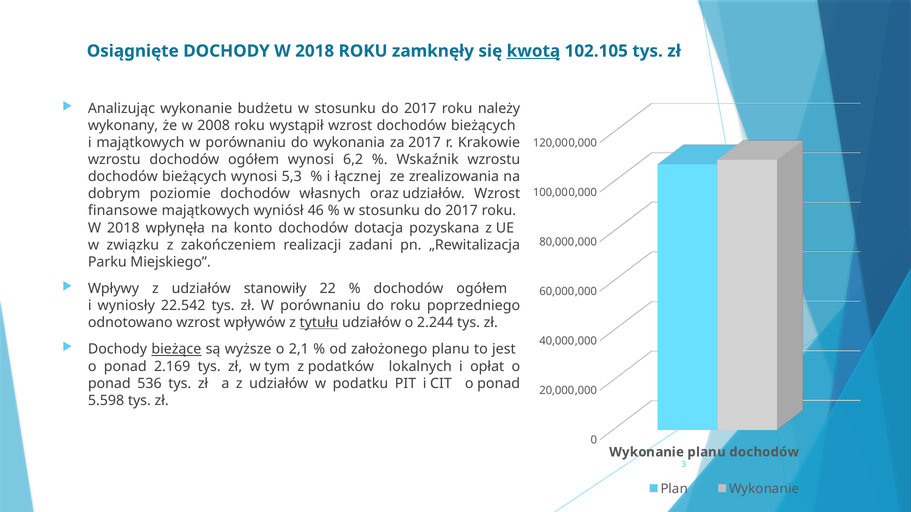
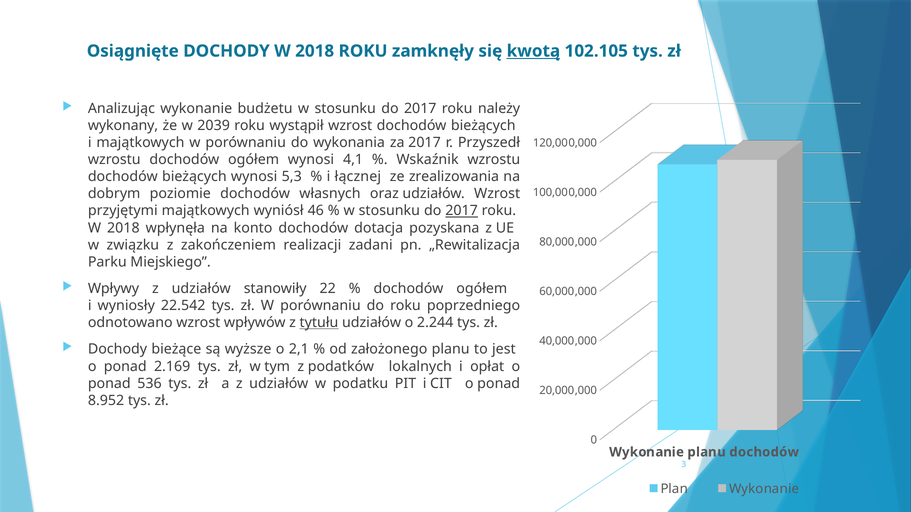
2008: 2008 -> 2039 (214, 126)
Krakowie: Krakowie -> Przyszedł (489, 143)
6,2: 6,2 -> 4,1 (353, 160)
finansowe: finansowe -> przyjętymi (123, 211)
2017 underline: none -> present (462, 211)
bieżące underline: present -> none (176, 350)
5.598: 5.598 -> 8.952 (106, 401)
